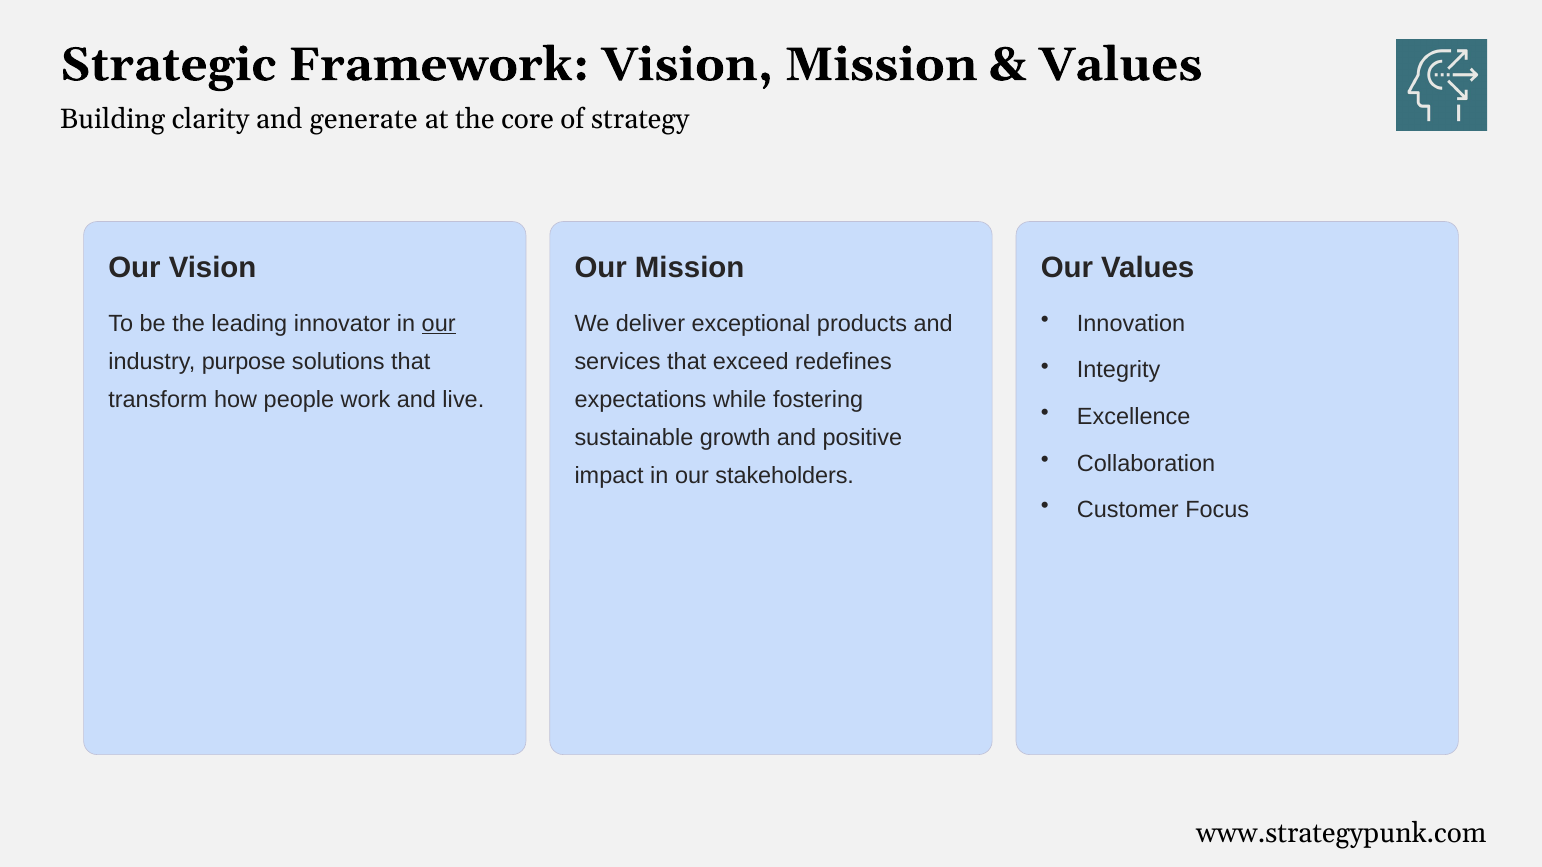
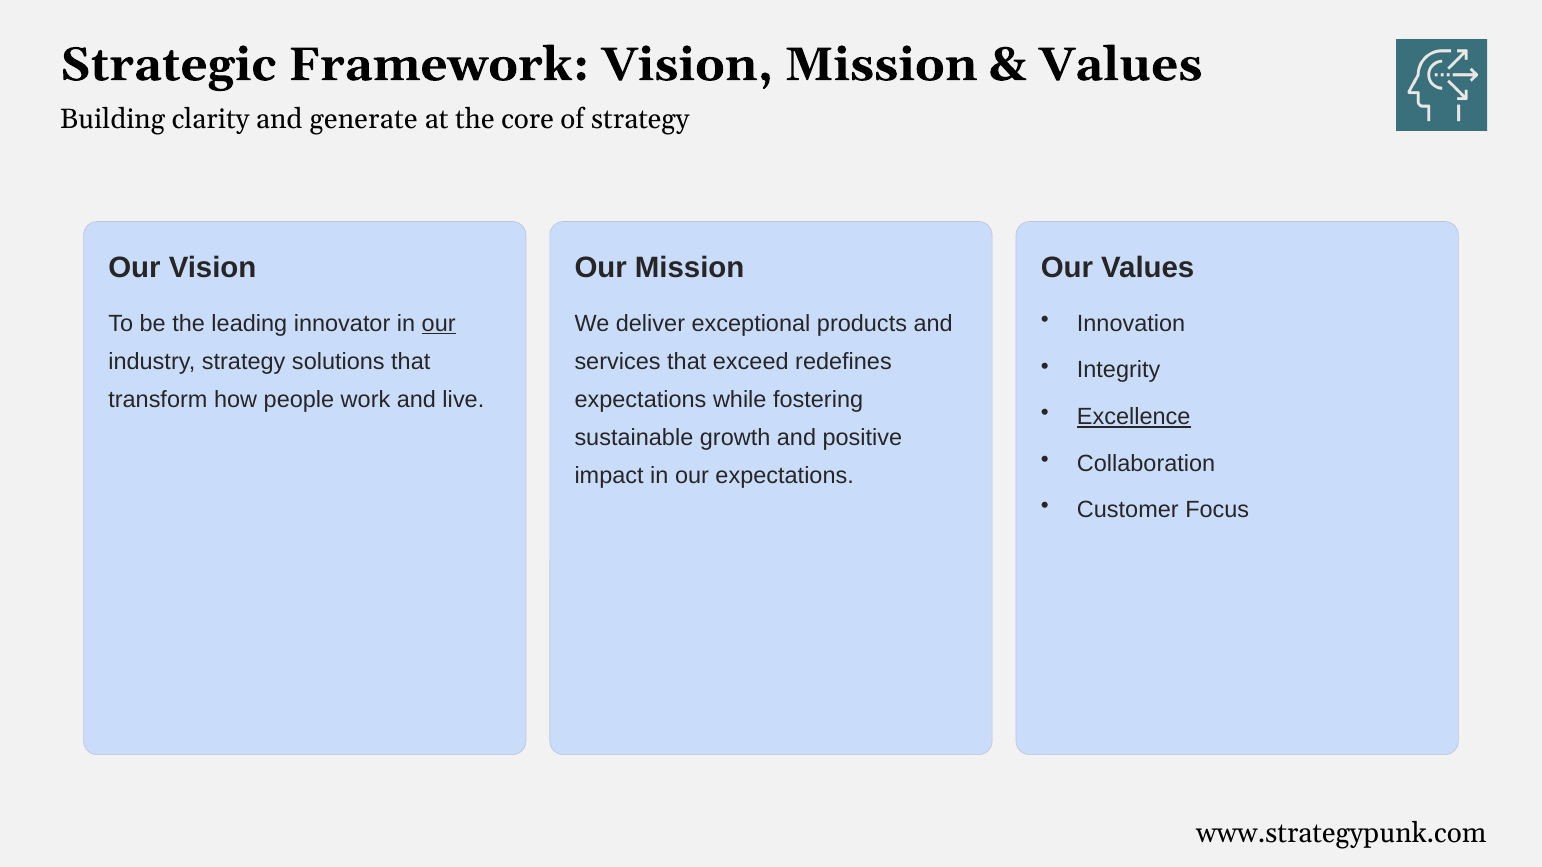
industry purpose: purpose -> strategy (244, 362)
Excellence underline: none -> present (1134, 417)
our stakeholders: stakeholders -> expectations (785, 476)
